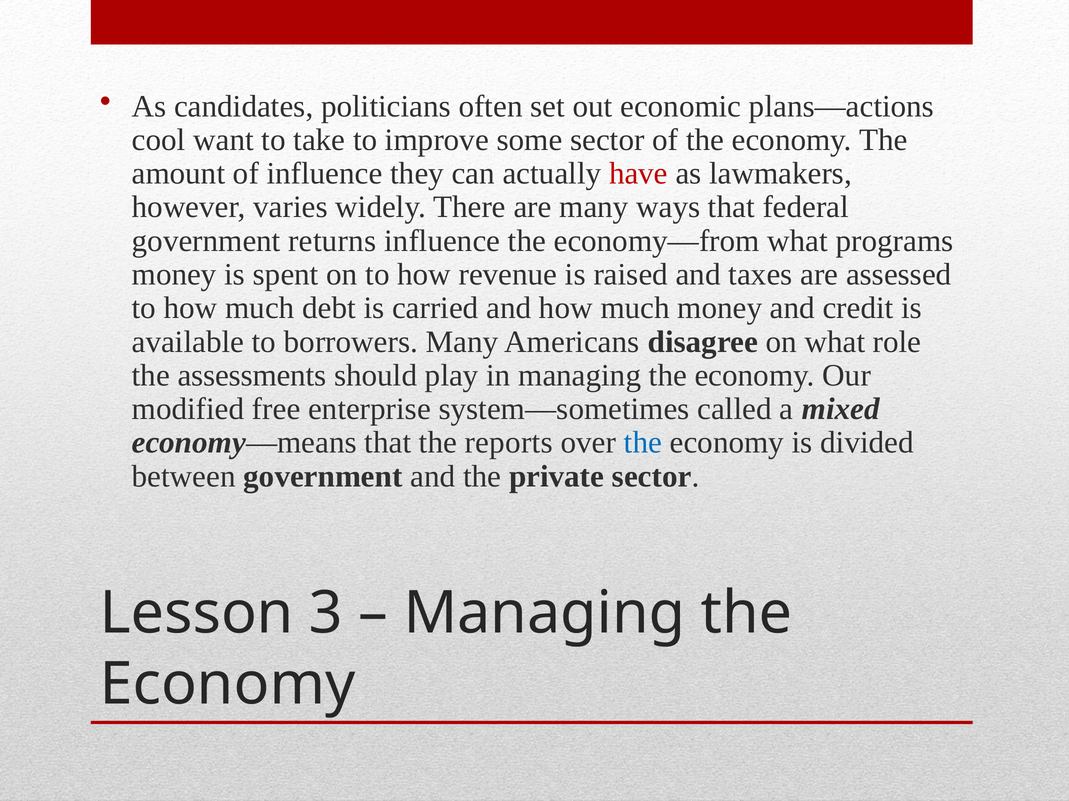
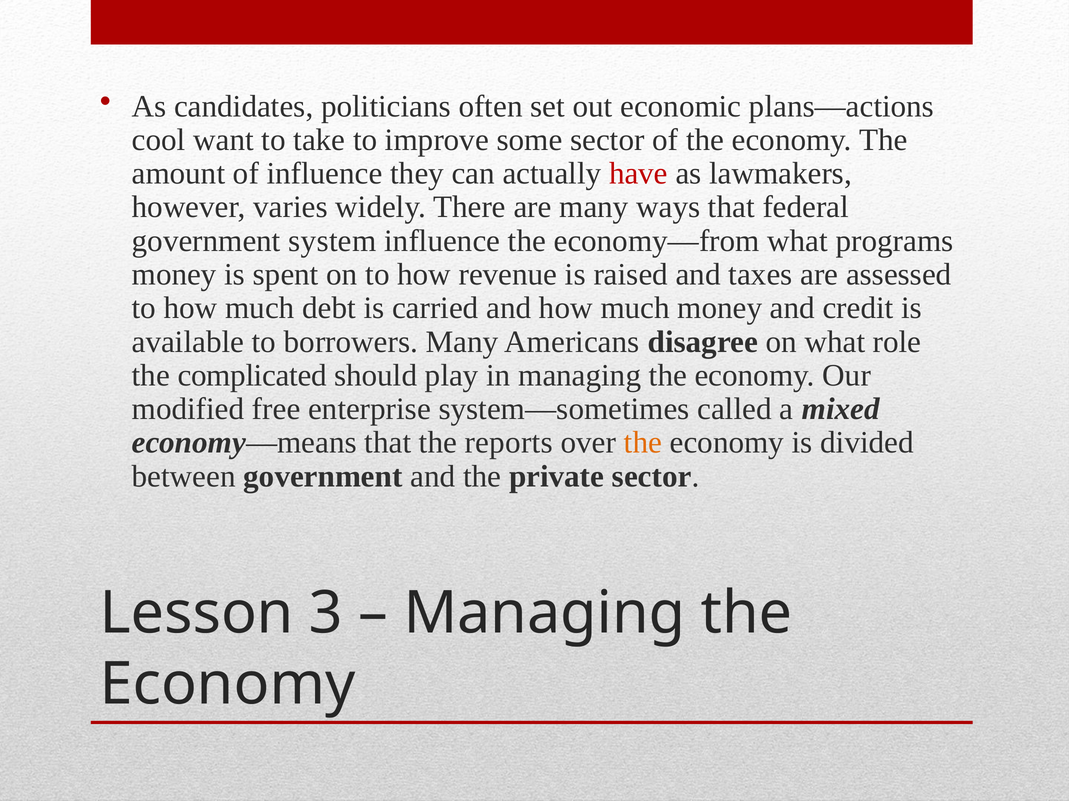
returns: returns -> system (332, 241)
assessments: assessments -> complicated (252, 376)
the colour: blue -> orange (643, 443)
